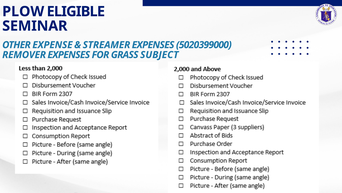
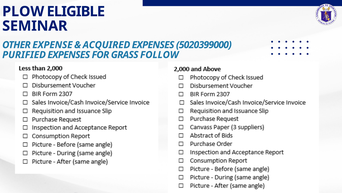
STREAMER: STREAMER -> ACQUIRED (106, 45)
REMOVER: REMOVER -> PURIFIED (24, 55)
SUBJECT: SUBJECT -> FOLLOW (159, 55)
